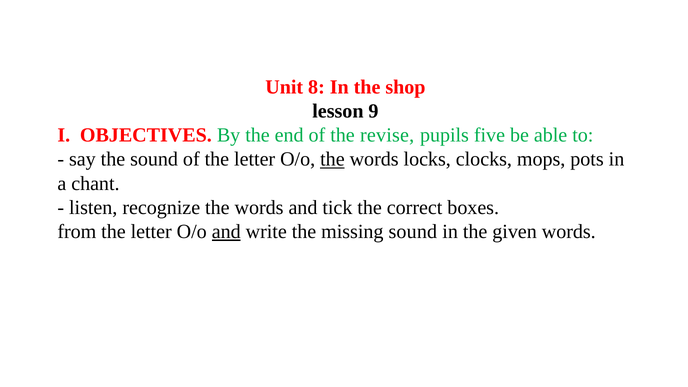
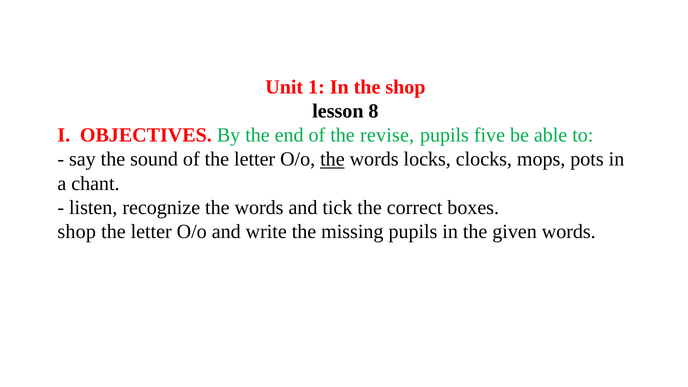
8: 8 -> 1 (316, 87)
9: 9 -> 8 (373, 111)
from: from -> shop (77, 232)
and underline: present -> none (226, 232)
missing sound: sound -> pupils (413, 232)
